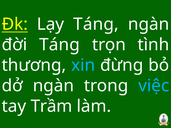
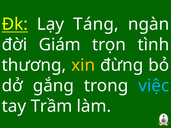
đời Táng: Táng -> Giám (60, 45)
xin colour: light blue -> yellow (83, 65)
dở ngàn: ngàn -> gắng (53, 86)
